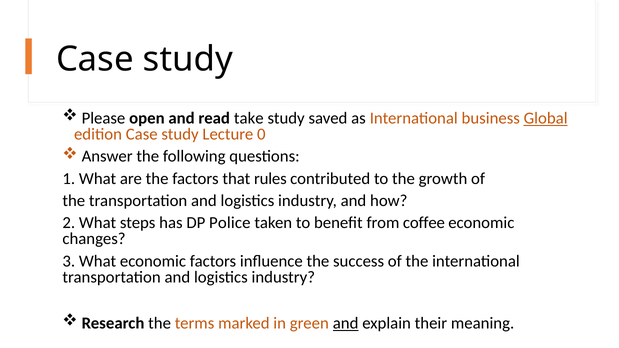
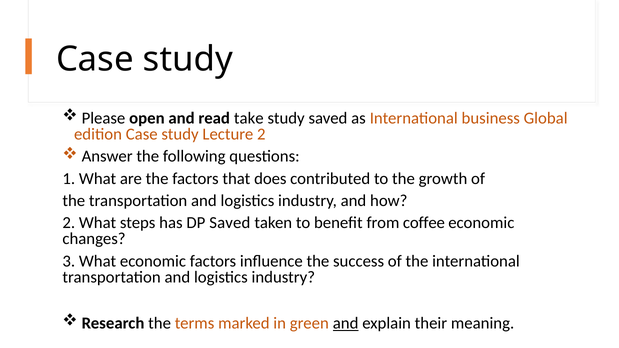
Global underline: present -> none (546, 118)
Lecture 0: 0 -> 2 (261, 134)
rules: rules -> does (270, 179)
DP Police: Police -> Saved (230, 223)
